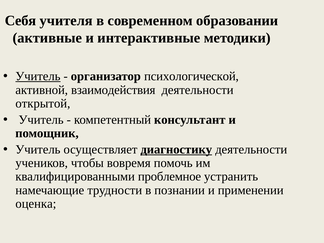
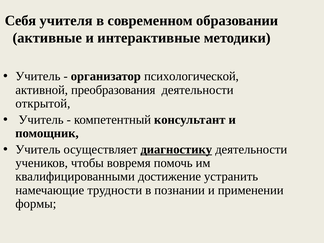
Учитель underline: present -> none (38, 76)
взаимодействия: взаимодействия -> преобразования (113, 90)
проблемное: проблемное -> достижение (169, 177)
оценка: оценка -> формы (36, 204)
